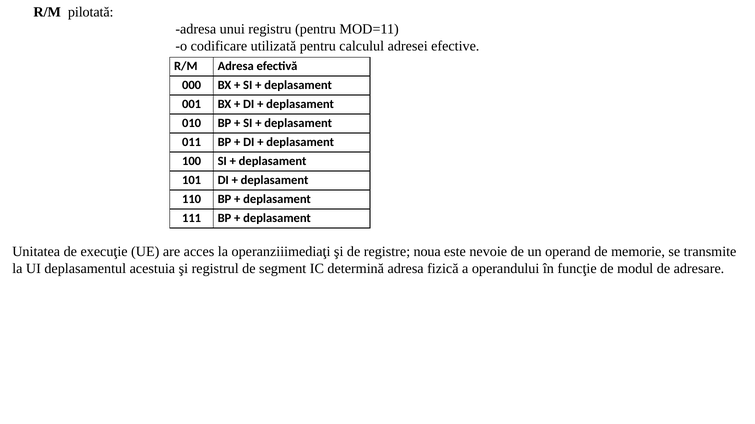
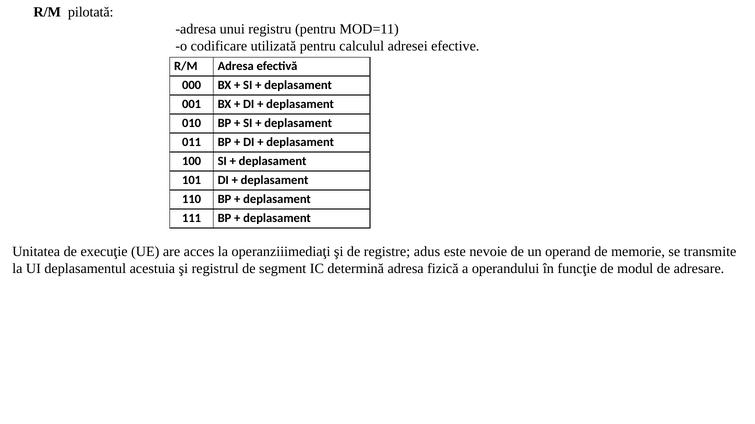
noua: noua -> adus (427, 252)
